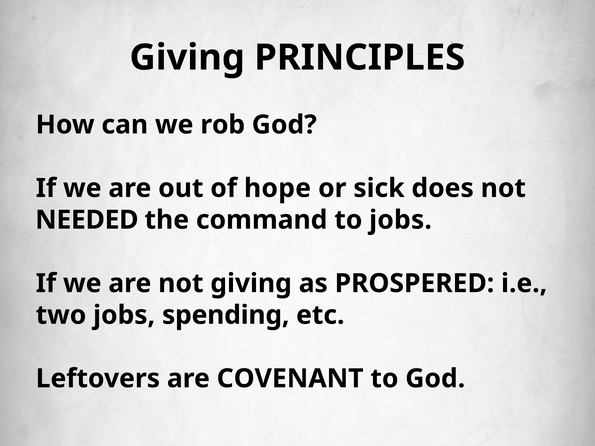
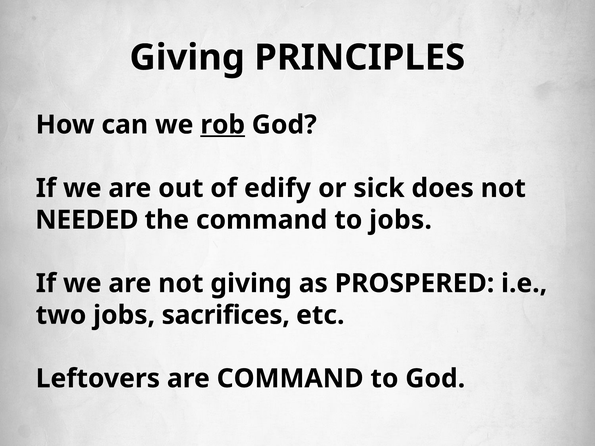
rob underline: none -> present (223, 125)
hope: hope -> edify (277, 188)
spending: spending -> sacrifices (226, 315)
are COVENANT: COVENANT -> COMMAND (290, 379)
